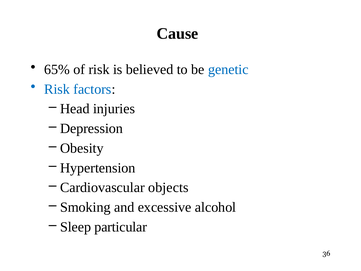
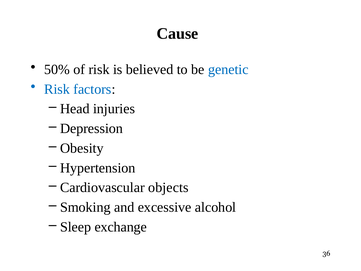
65%: 65% -> 50% (57, 69)
particular: particular -> exchange (121, 227)
